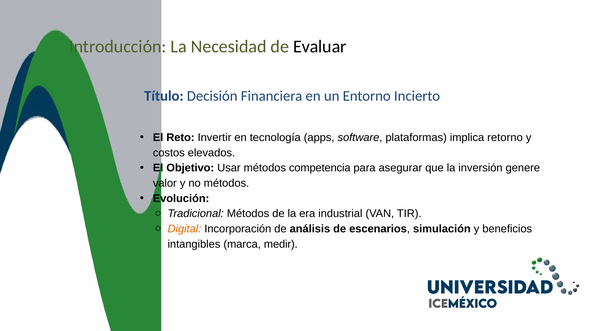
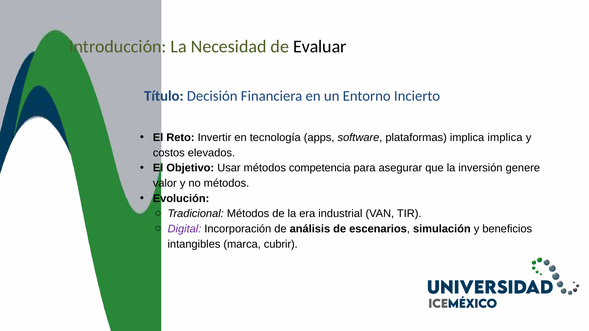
implica retorno: retorno -> implica (505, 138)
Digital colour: orange -> purple (184, 229)
medir: medir -> cubrir (281, 244)
